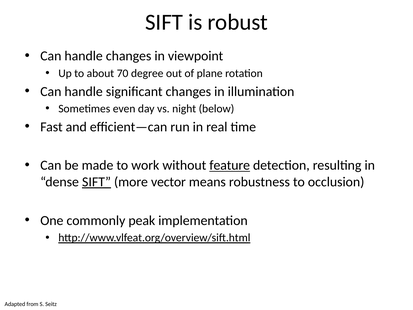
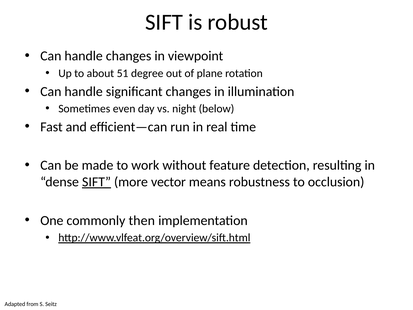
70: 70 -> 51 (123, 73)
feature underline: present -> none (230, 165)
peak: peak -> then (142, 220)
